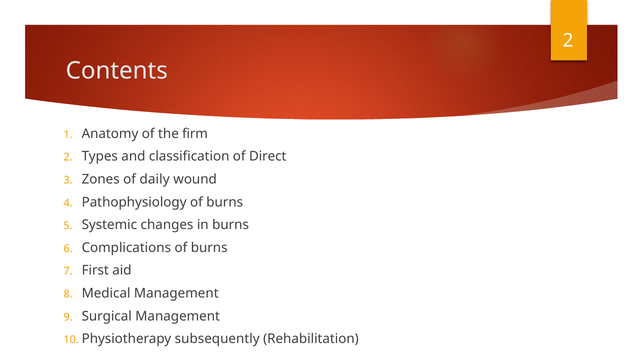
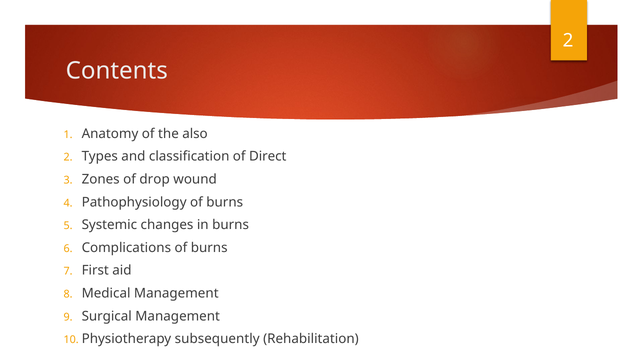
firm: firm -> also (195, 134)
daily: daily -> drop (155, 179)
